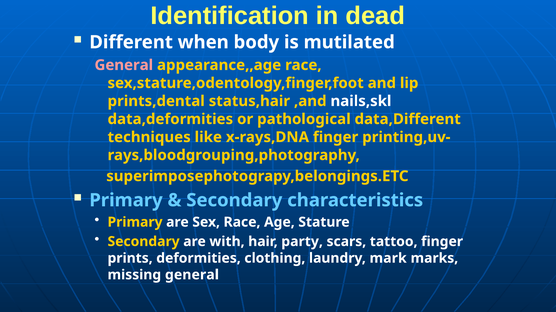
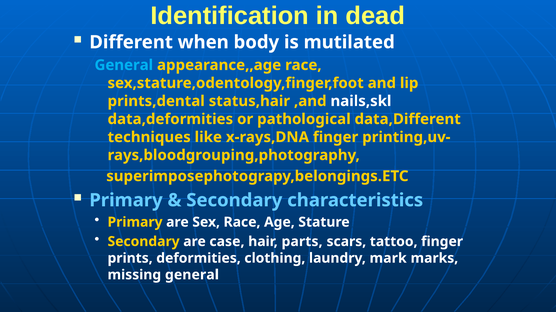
General colour: pink -> light blue (124, 65)
with: with -> case (227, 242)
party: party -> parts (302, 242)
